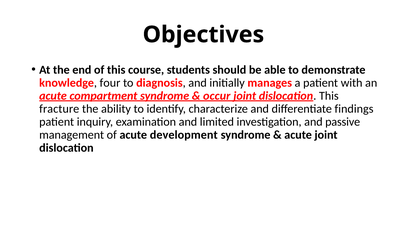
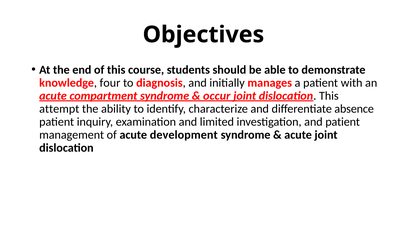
fracture: fracture -> attempt (59, 109)
findings: findings -> absence (354, 109)
and passive: passive -> patient (343, 122)
